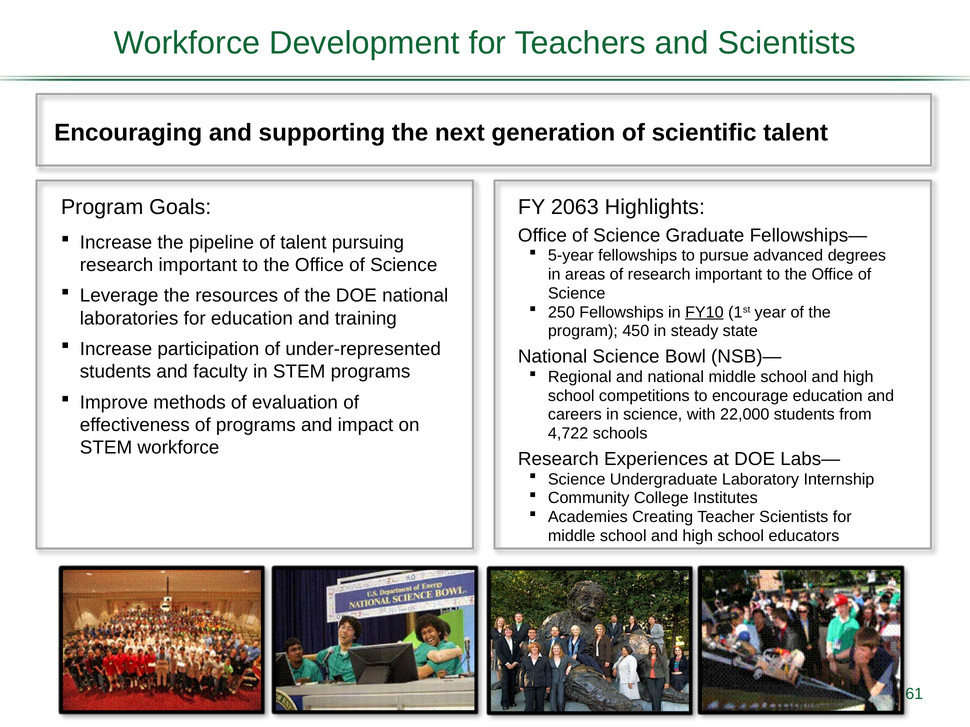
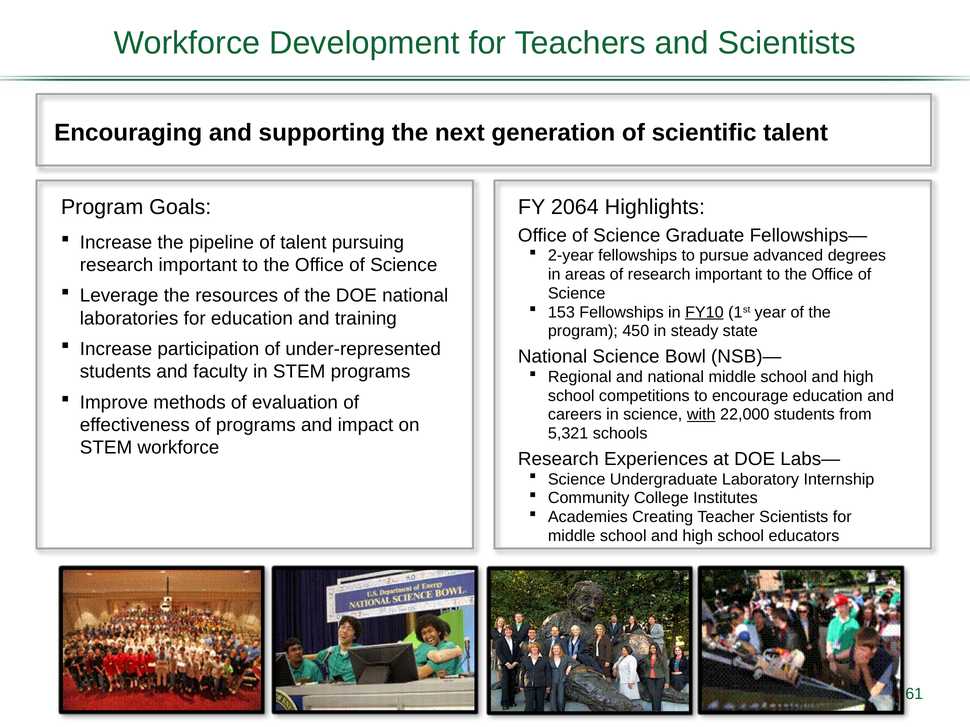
2063: 2063 -> 2064 (575, 207)
5-year: 5-year -> 2-year (571, 256)
250: 250 -> 153 (561, 312)
with underline: none -> present (701, 415)
4,722: 4,722 -> 5,321 (568, 434)
